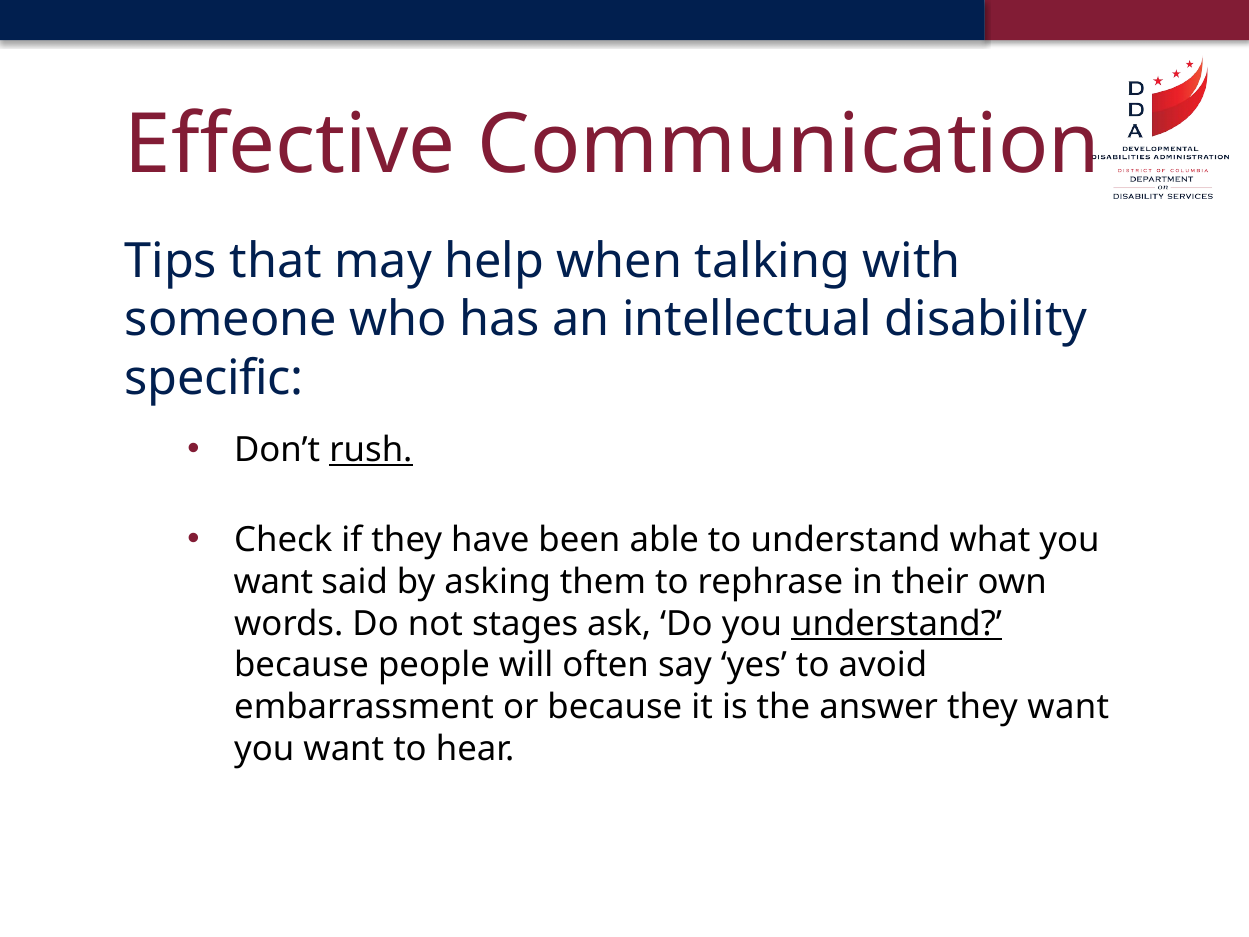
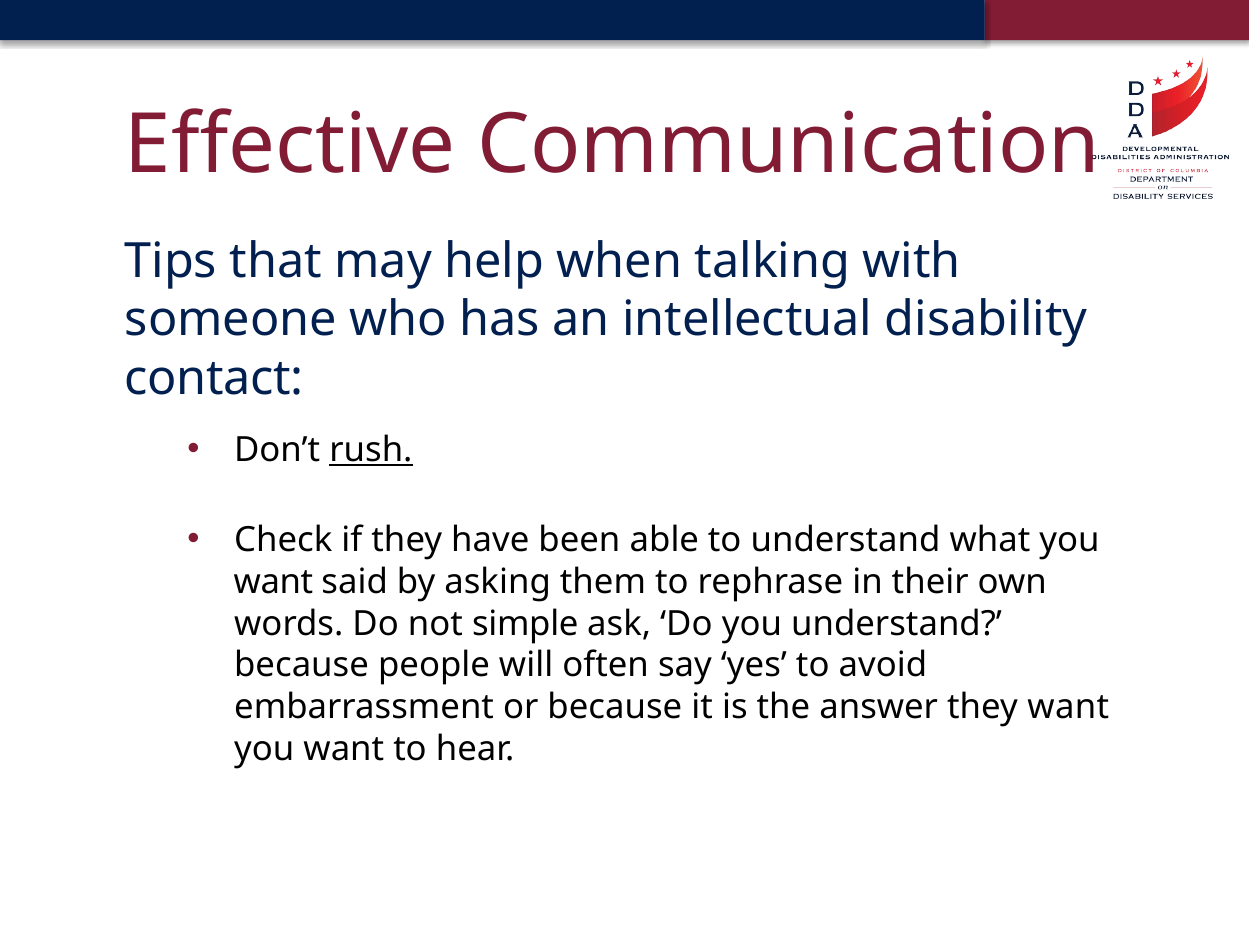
specific: specific -> contact (214, 378)
stages: stages -> simple (525, 624)
understand underline: present -> none (897, 624)
